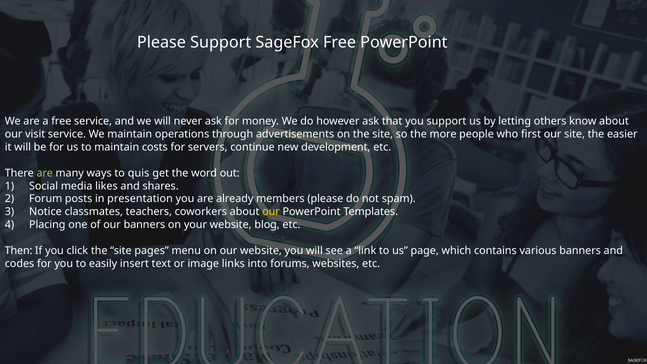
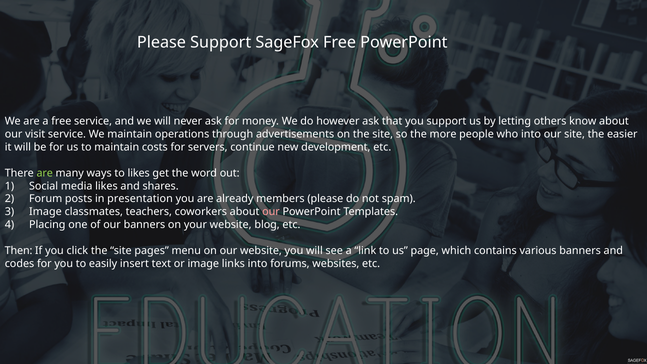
who first: first -> into (531, 134)
to quis: quis -> likes (139, 173)
Notice: Notice -> Image (45, 212)
our colour: yellow -> pink (271, 212)
